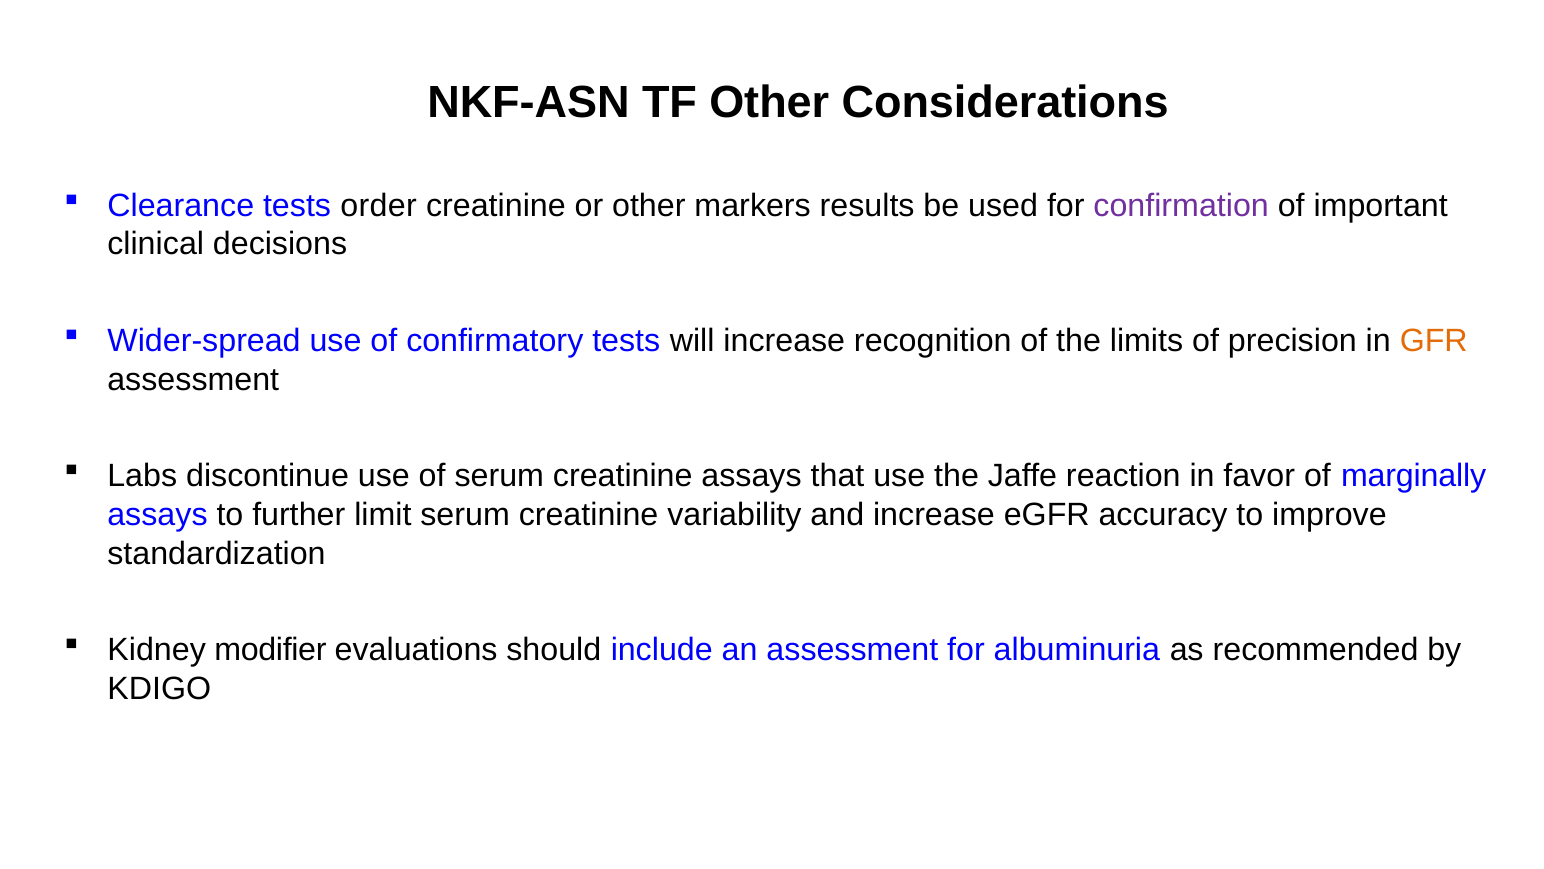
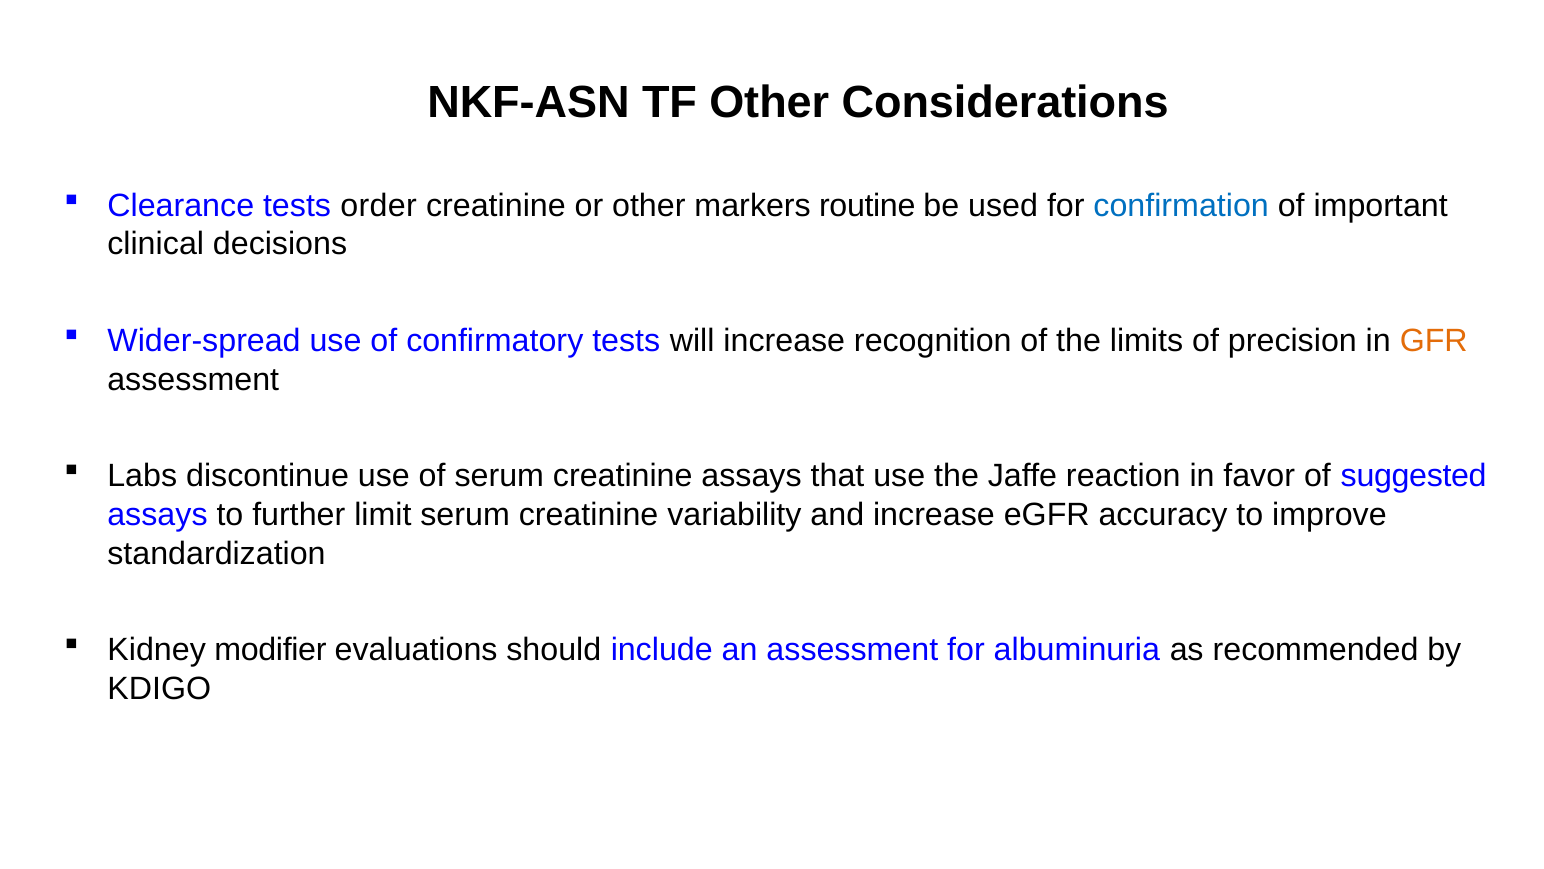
results: results -> routine (867, 206)
confirmation colour: purple -> blue (1181, 206)
marginally: marginally -> suggested (1414, 476)
